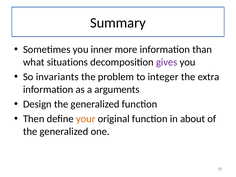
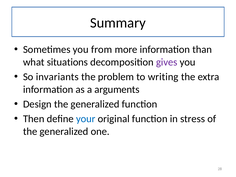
inner: inner -> from (102, 50)
integer: integer -> writing (163, 77)
your colour: orange -> blue (86, 119)
about: about -> stress (193, 119)
